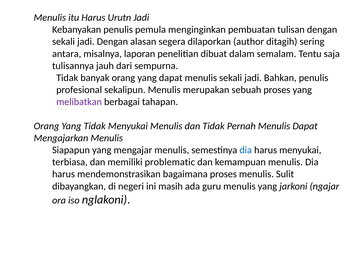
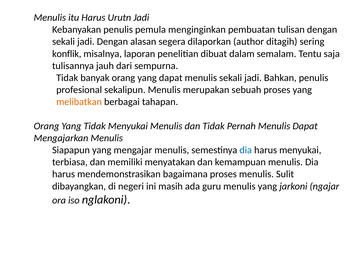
antara: antara -> konflik (67, 54)
melibatkan colour: purple -> orange (79, 102)
problematic: problematic -> menyatakan (170, 162)
